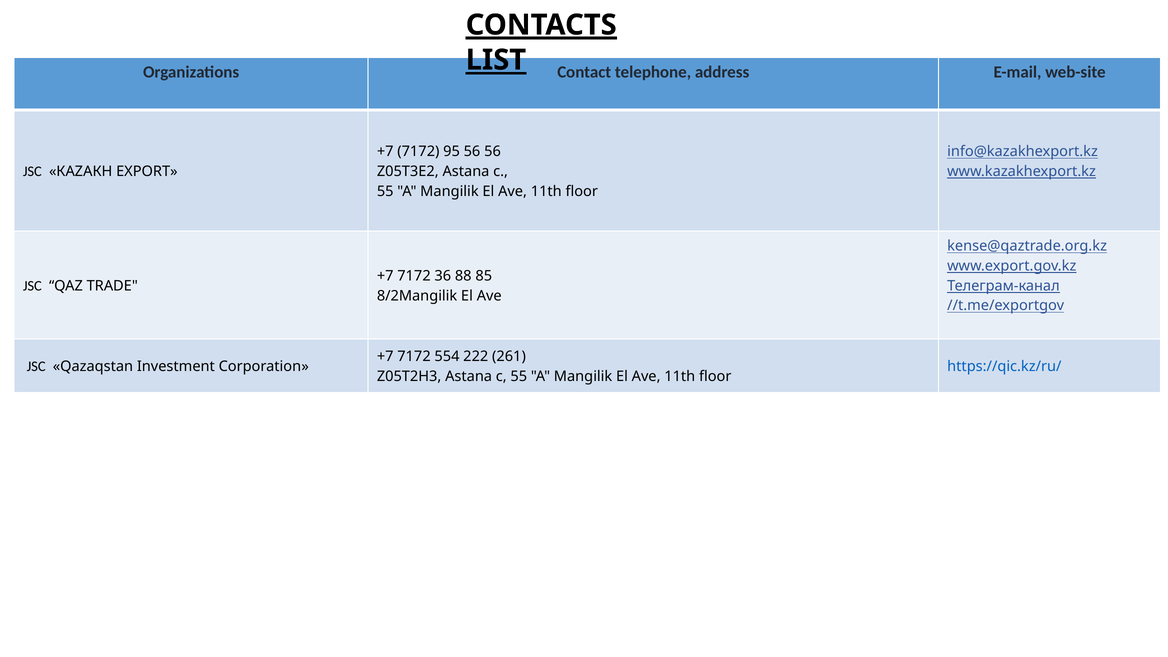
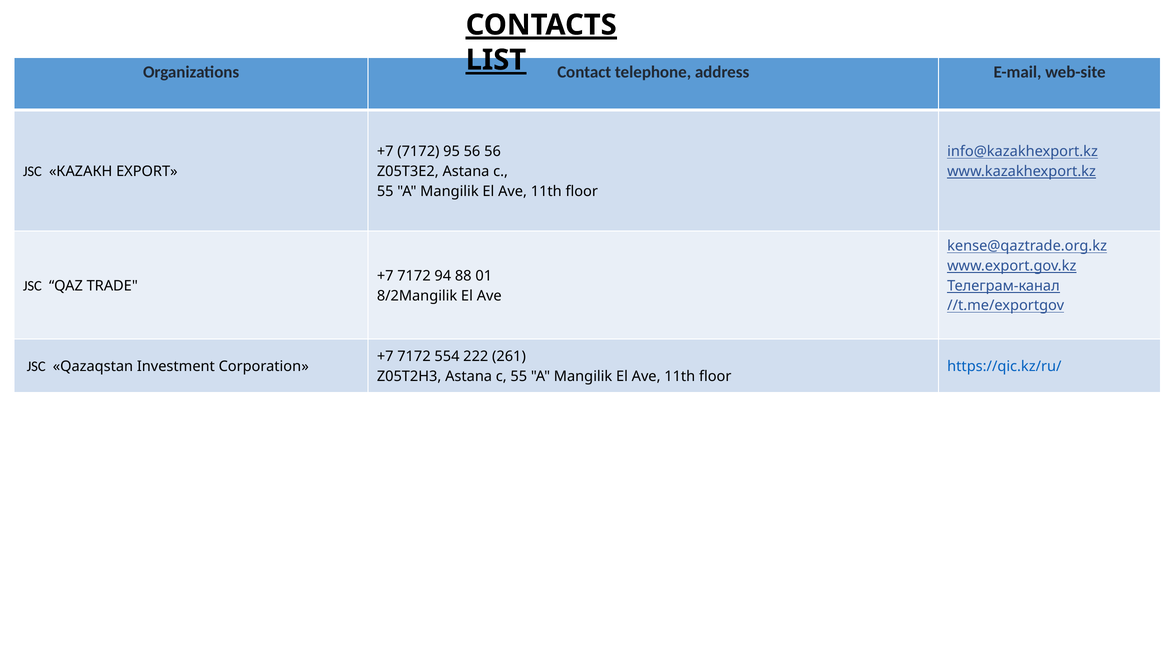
36: 36 -> 94 (443, 276)
85: 85 -> 01 (484, 276)
